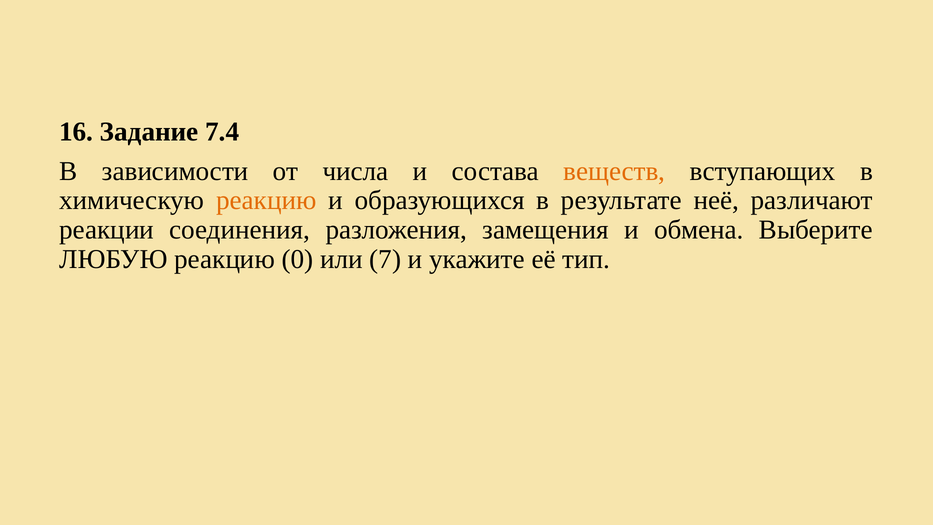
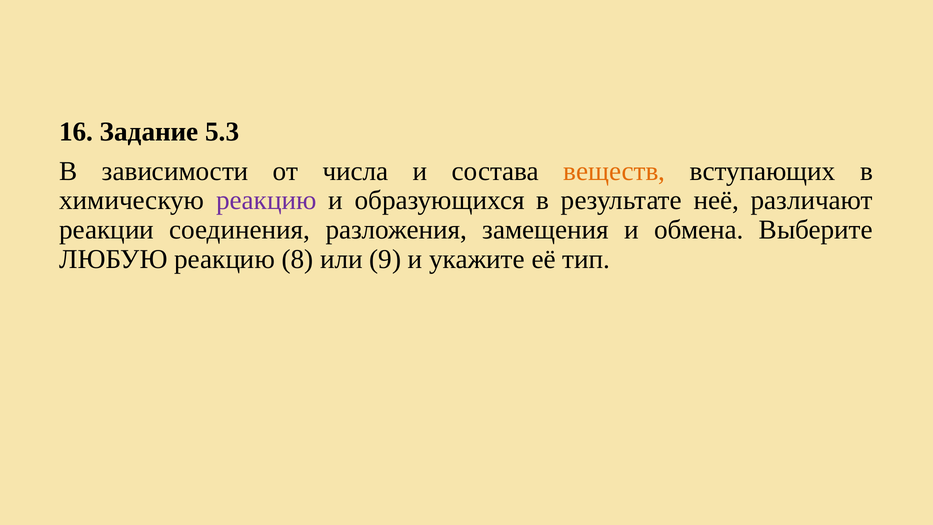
7.4: 7.4 -> 5.3 (222, 132)
реакцию colour: orange -> purple (266, 200)
0: 0 -> 8 (297, 259)
7: 7 -> 9 (385, 259)
